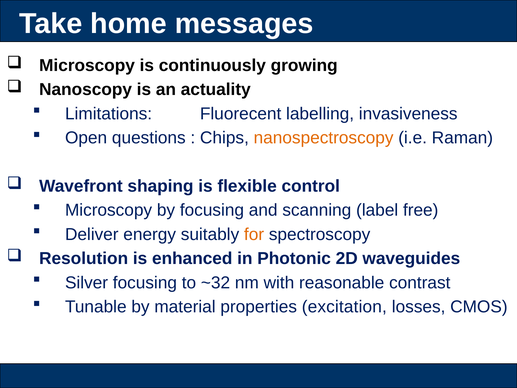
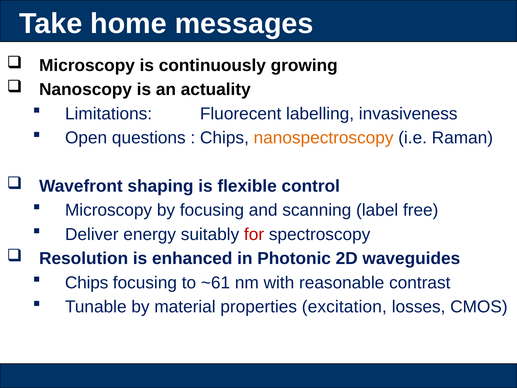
for colour: orange -> red (254, 234)
Silver: Silver -> Chips (87, 283)
~32: ~32 -> ~61 (216, 283)
